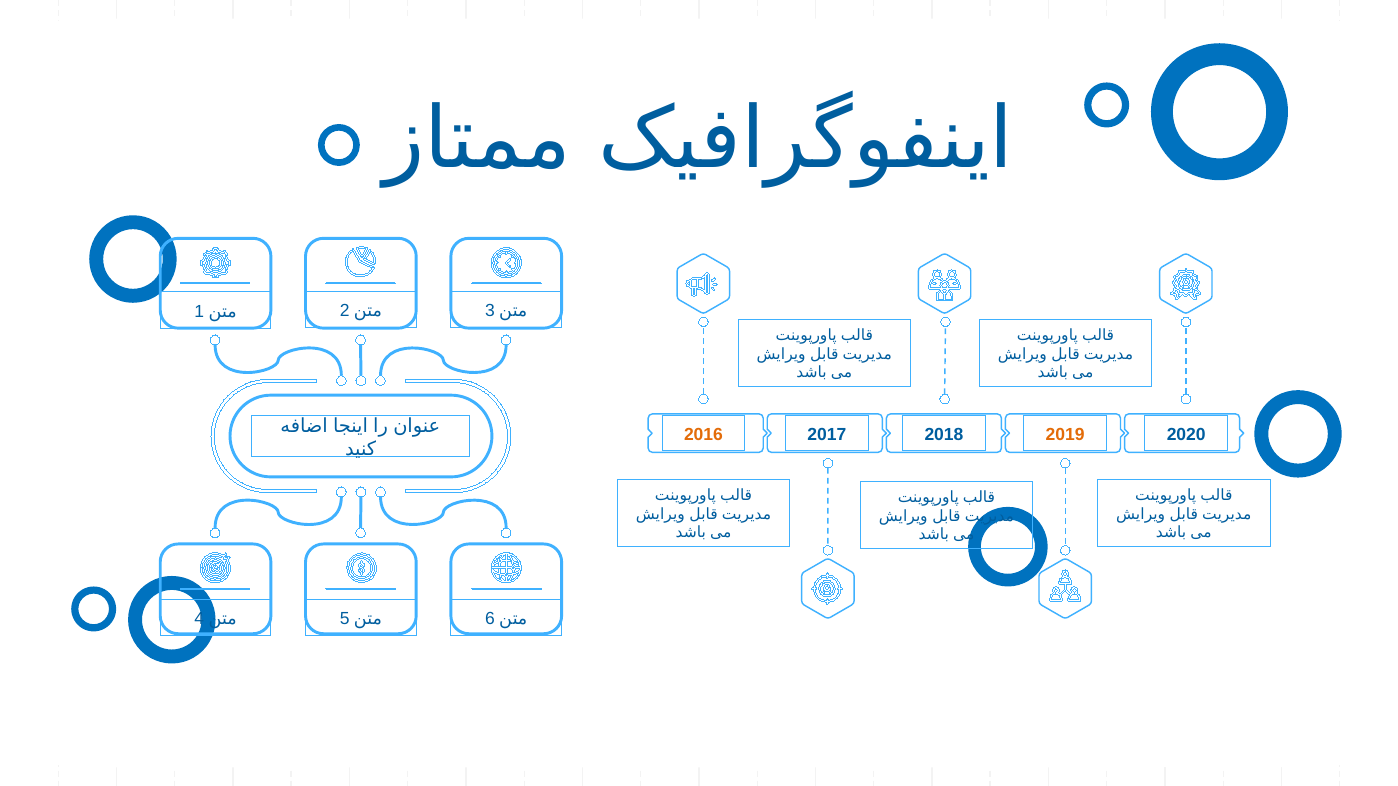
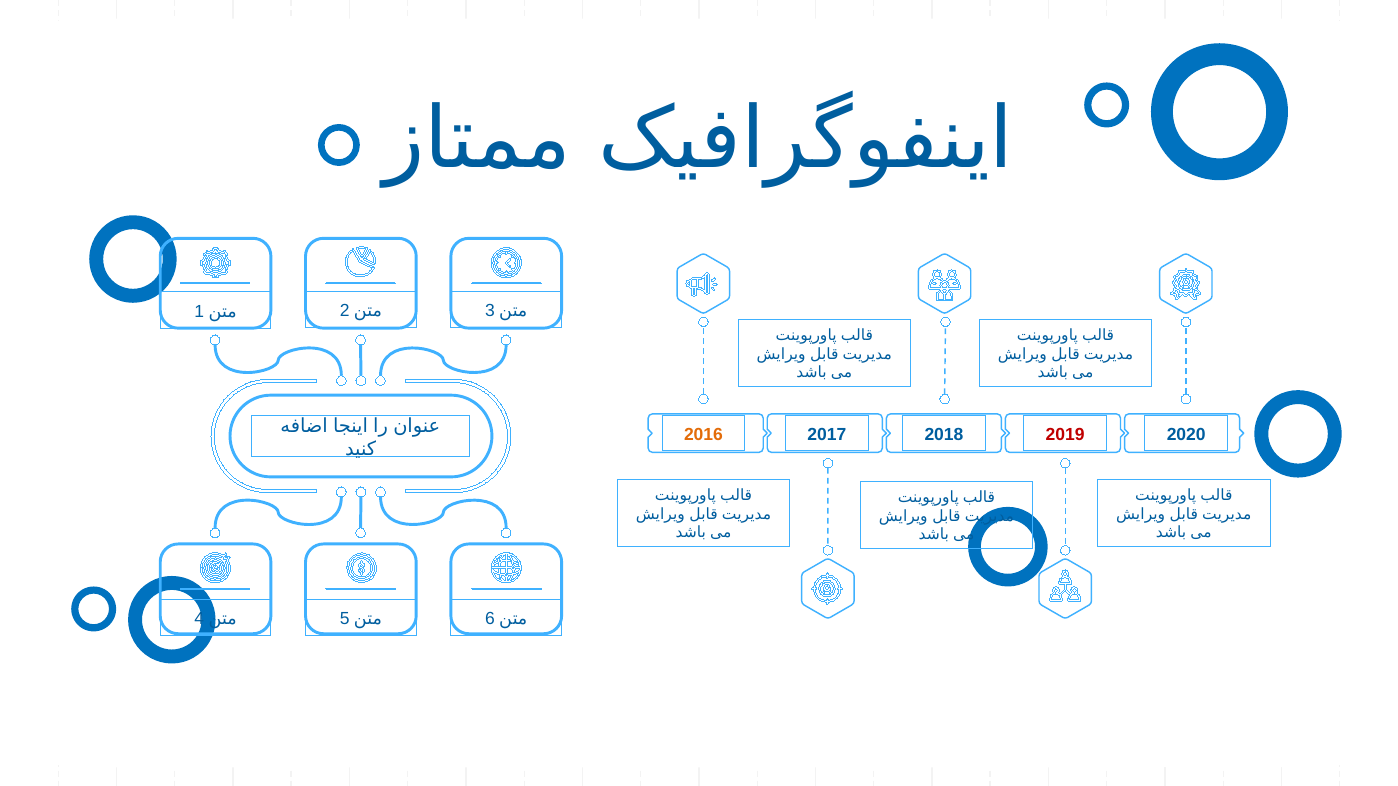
2019 colour: orange -> red (1065, 435)
